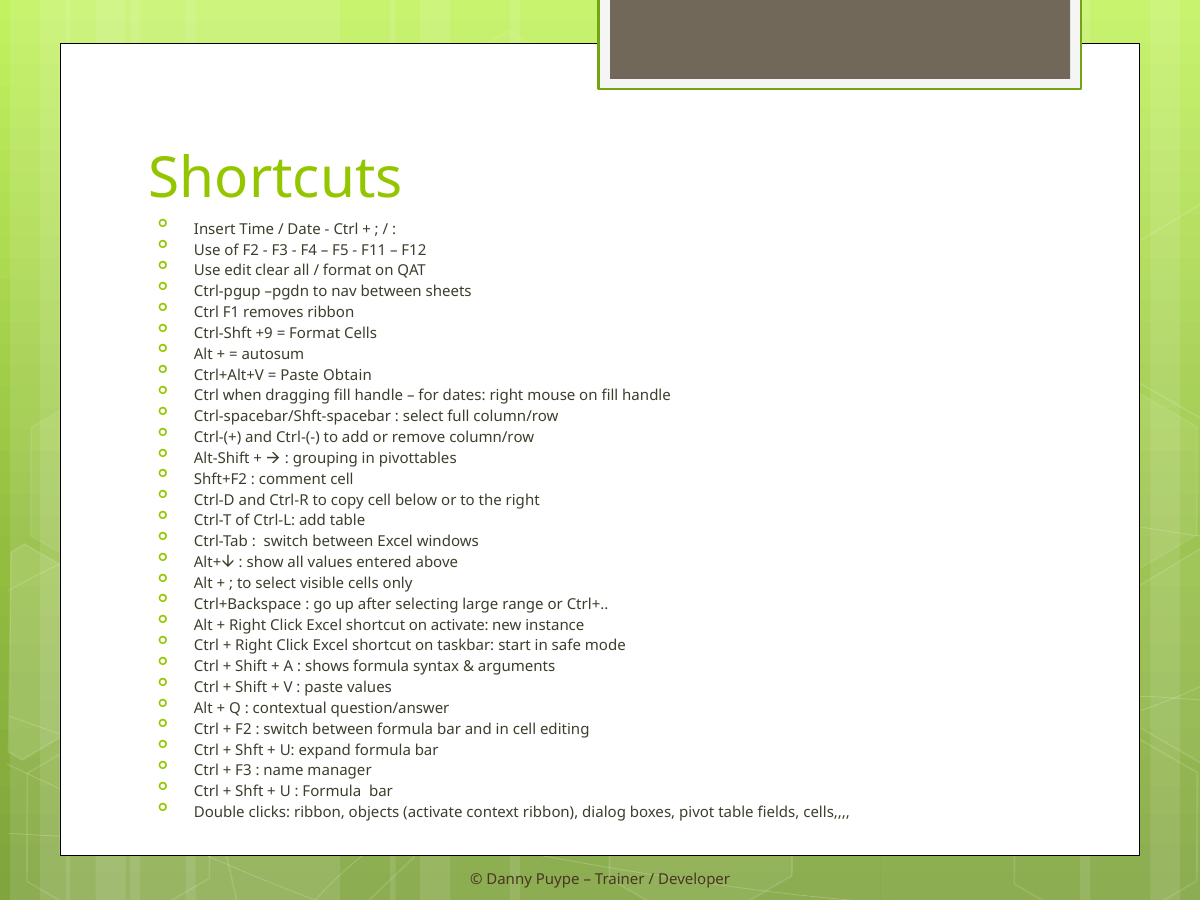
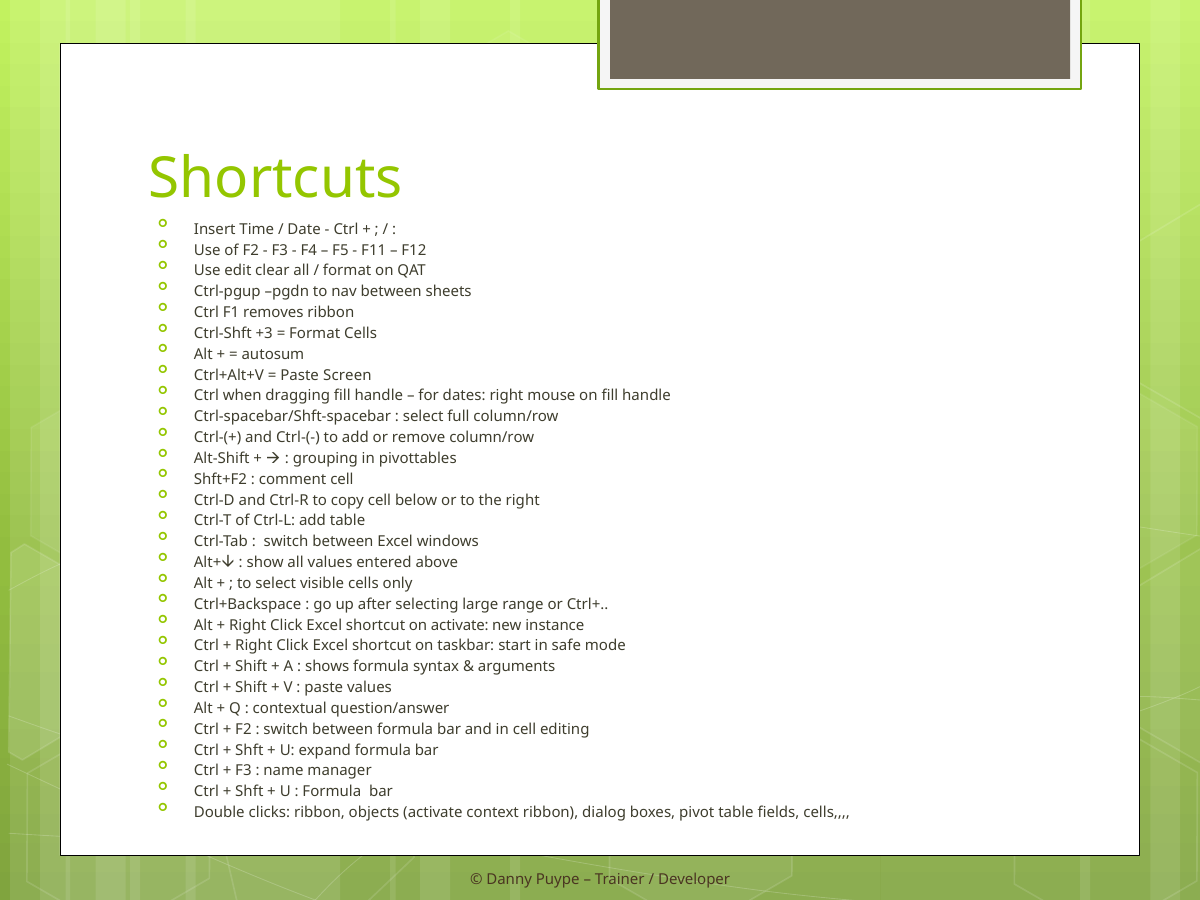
+9: +9 -> +3 (264, 333)
Obtain: Obtain -> Screen (347, 375)
